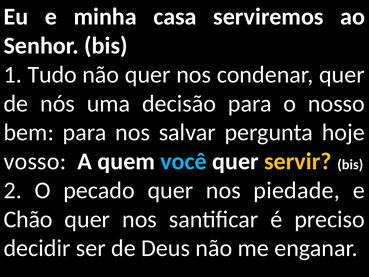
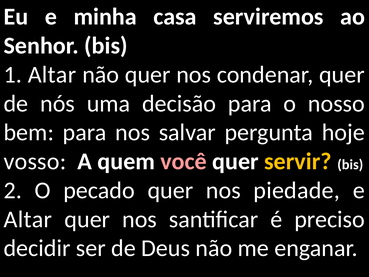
1 Tudo: Tudo -> Altar (52, 75)
você colour: light blue -> pink (184, 161)
Chão: Chão -> Altar (28, 219)
